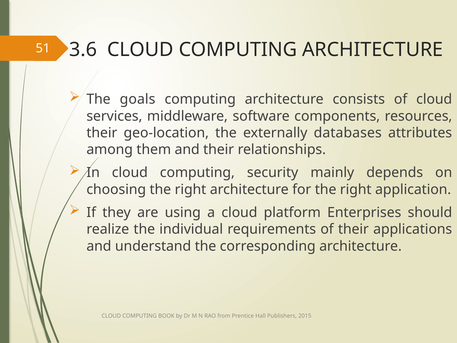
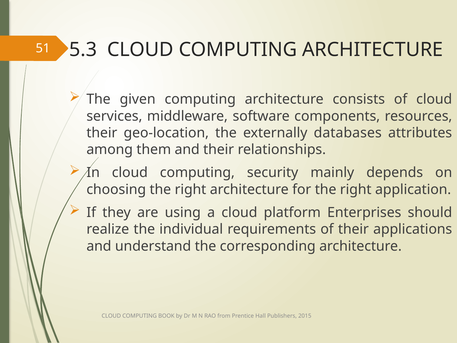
3.6: 3.6 -> 5.3 (83, 50)
goals: goals -> given (138, 99)
